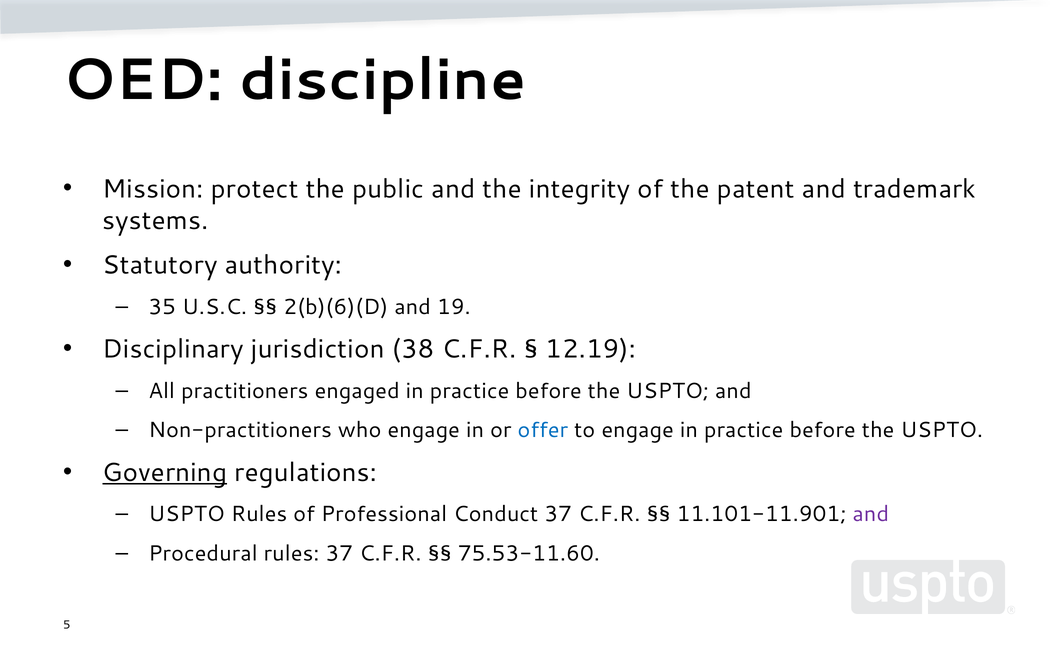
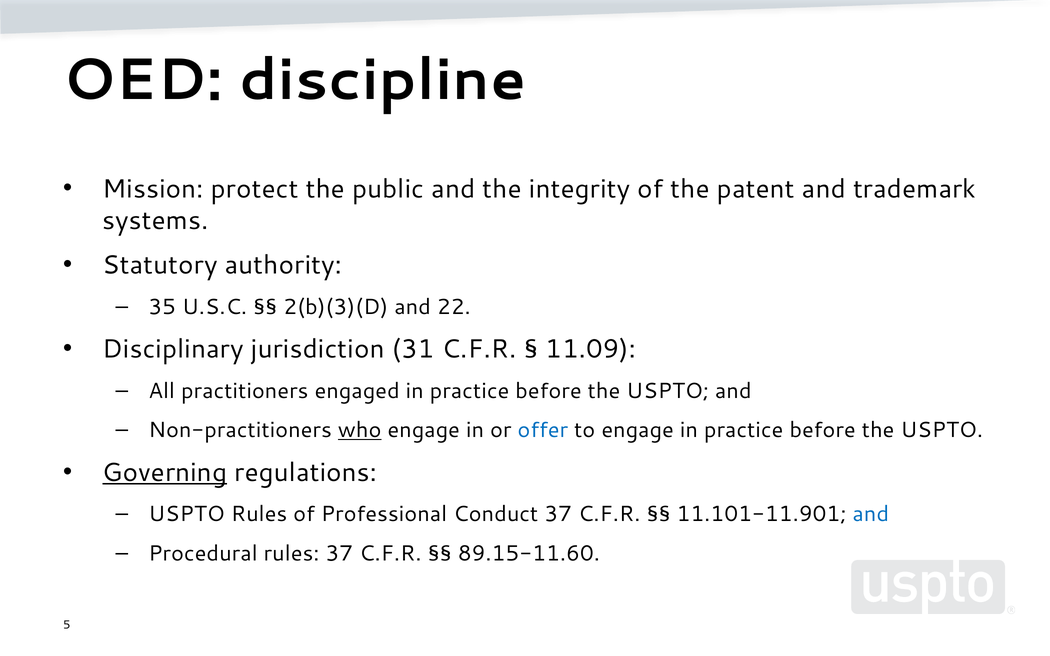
2(b)(6)(D: 2(b)(6)(D -> 2(b)(3)(D (336, 307)
19: 19 -> 22 (454, 307)
38: 38 -> 31 (413, 349)
12.19: 12.19 -> 11.09 (591, 349)
who underline: none -> present (360, 430)
and colour: purple -> blue (871, 514)
75.53-11.60: 75.53-11.60 -> 89.15-11.60 (529, 554)
